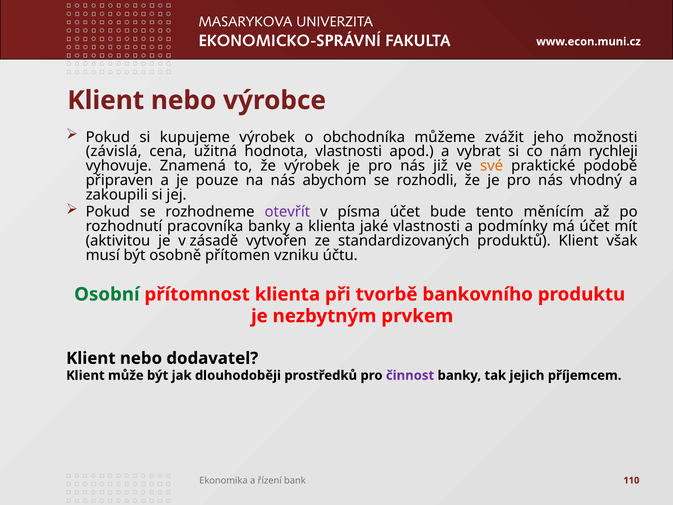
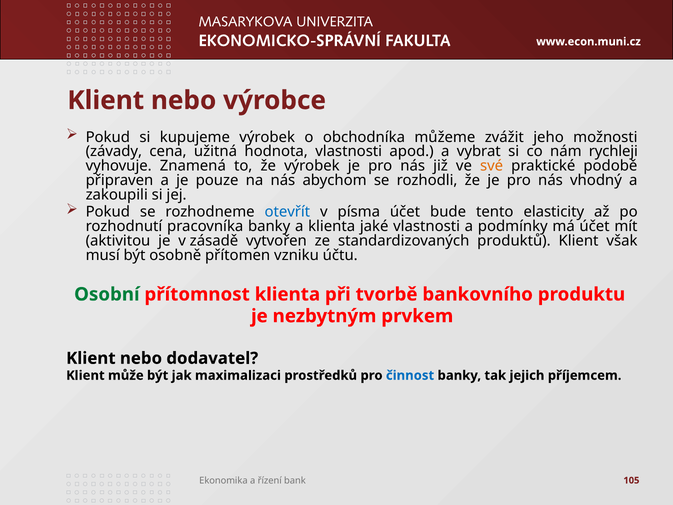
závislá: závislá -> závady (114, 151)
otevřít colour: purple -> blue (287, 212)
měnícím: měnícím -> elasticity (554, 212)
dlouhodoběji: dlouhodoběji -> maximalizaci (238, 375)
činnost colour: purple -> blue (410, 375)
110: 110 -> 105 (631, 480)
